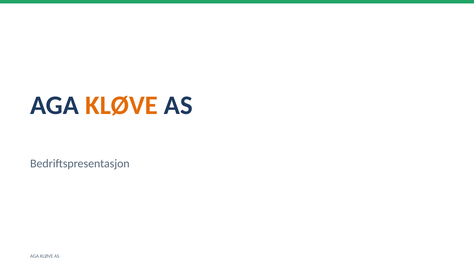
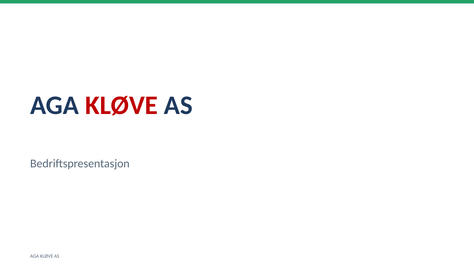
KLØVE colour: orange -> red (121, 105)
